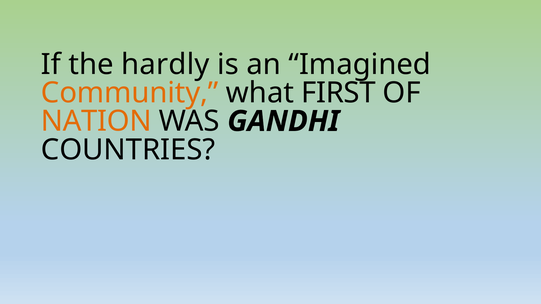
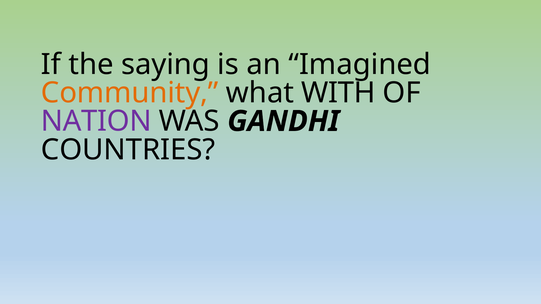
hardly: hardly -> saying (166, 64)
FIRST: FIRST -> WITH (338, 93)
NATION colour: orange -> purple (96, 121)
